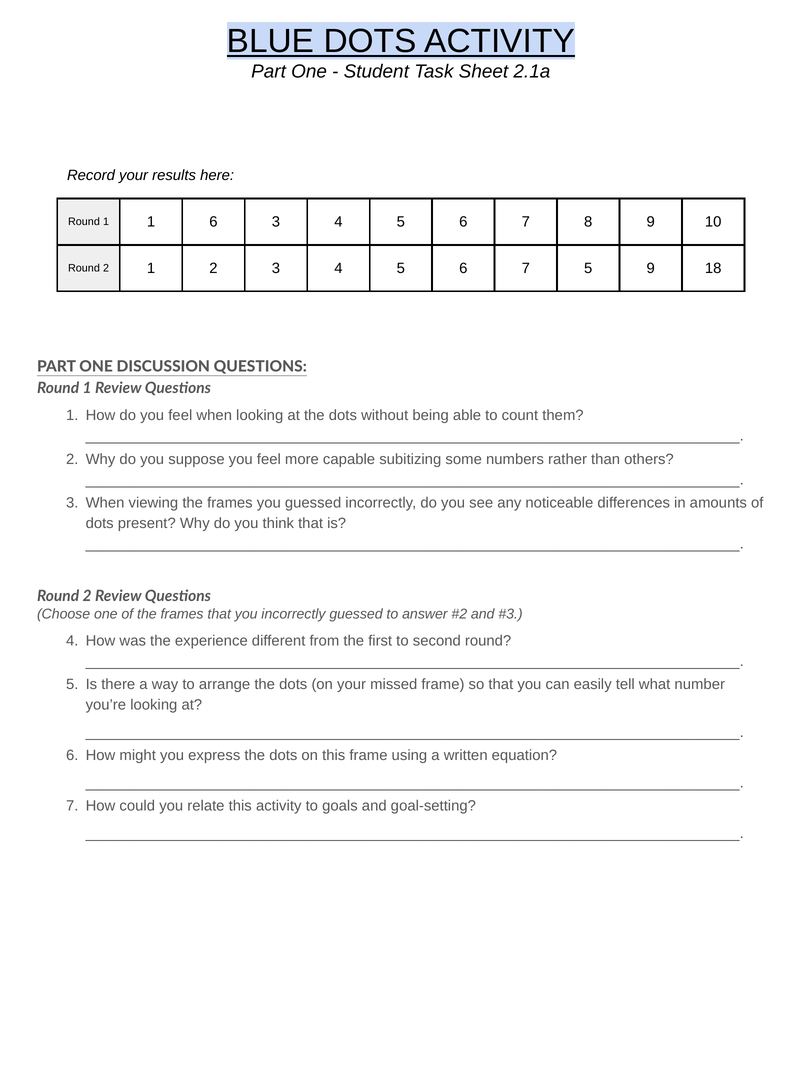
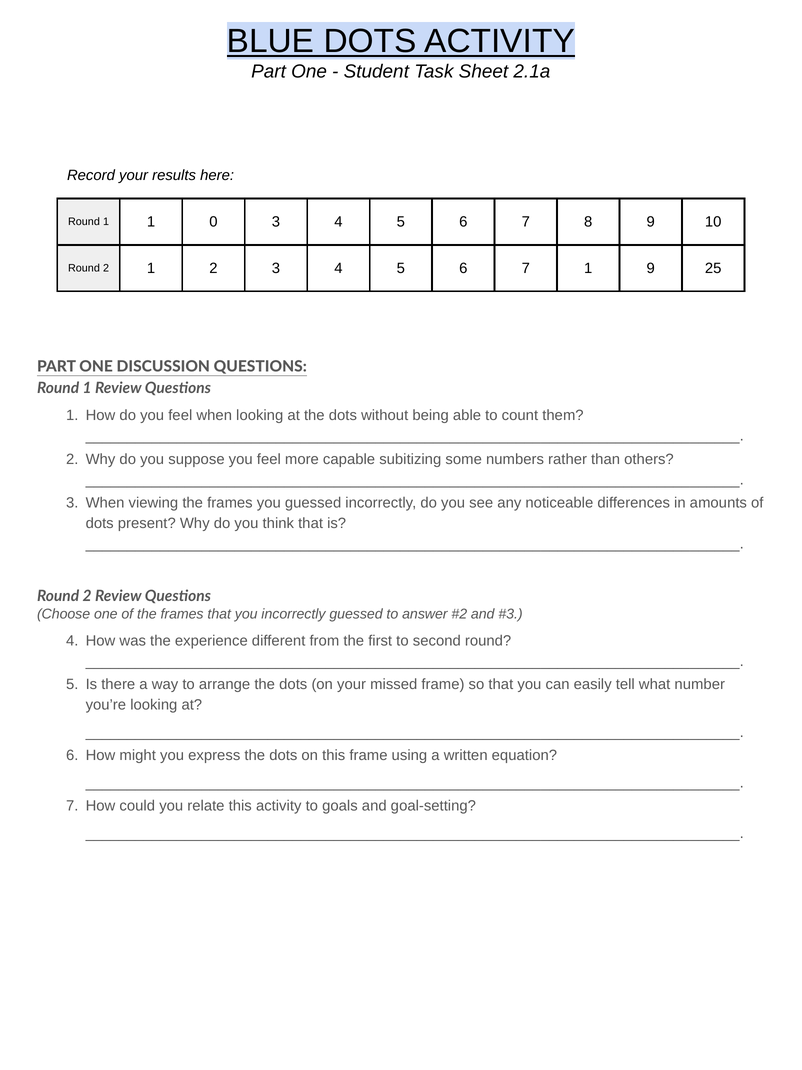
1 6: 6 -> 0 (213, 222)
7 5: 5 -> 1 (588, 268)
18: 18 -> 25 (713, 268)
